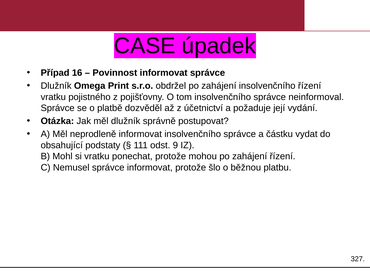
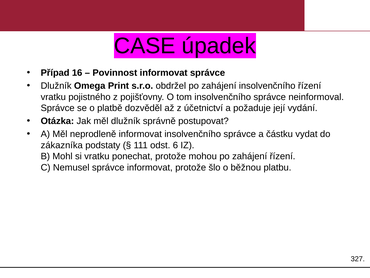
obsahující: obsahující -> zákazníka (62, 145)
9: 9 -> 6 (175, 145)
